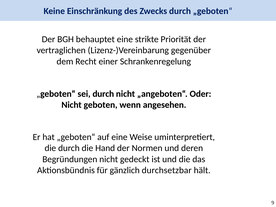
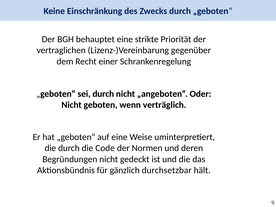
angesehen: angesehen -> verträglich (165, 105)
Hand: Hand -> Code (105, 148)
